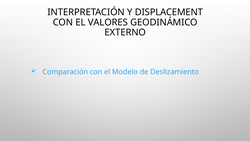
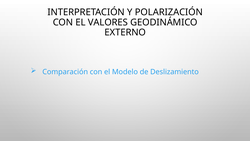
DISPLACEMENT: DISPLACEMENT -> POLARIZACIÓN (169, 12)
